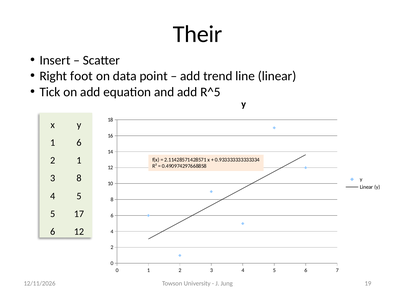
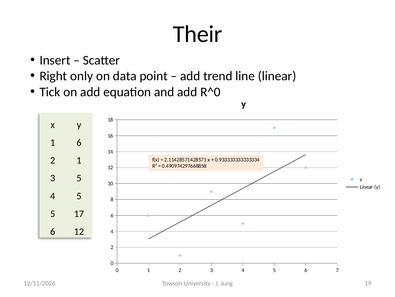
foot: foot -> only (82, 76)
R^5: R^5 -> R^0 (210, 92)
3 8: 8 -> 5 (79, 178)
